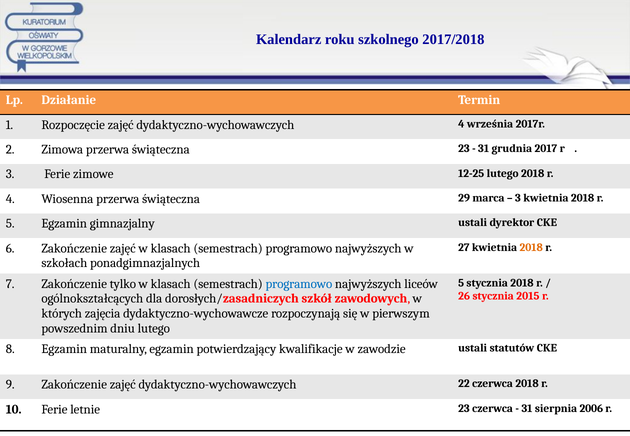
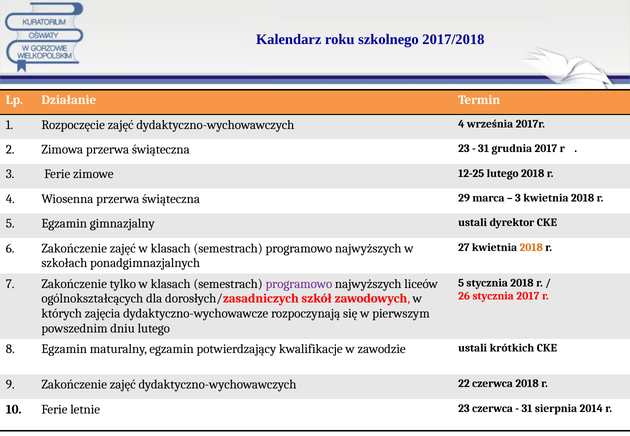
programowo colour: blue -> purple (299, 284)
stycznia 2015: 2015 -> 2017 (528, 296)
statutów: statutów -> krótkich (512, 348)
2006: 2006 -> 2014 (591, 408)
